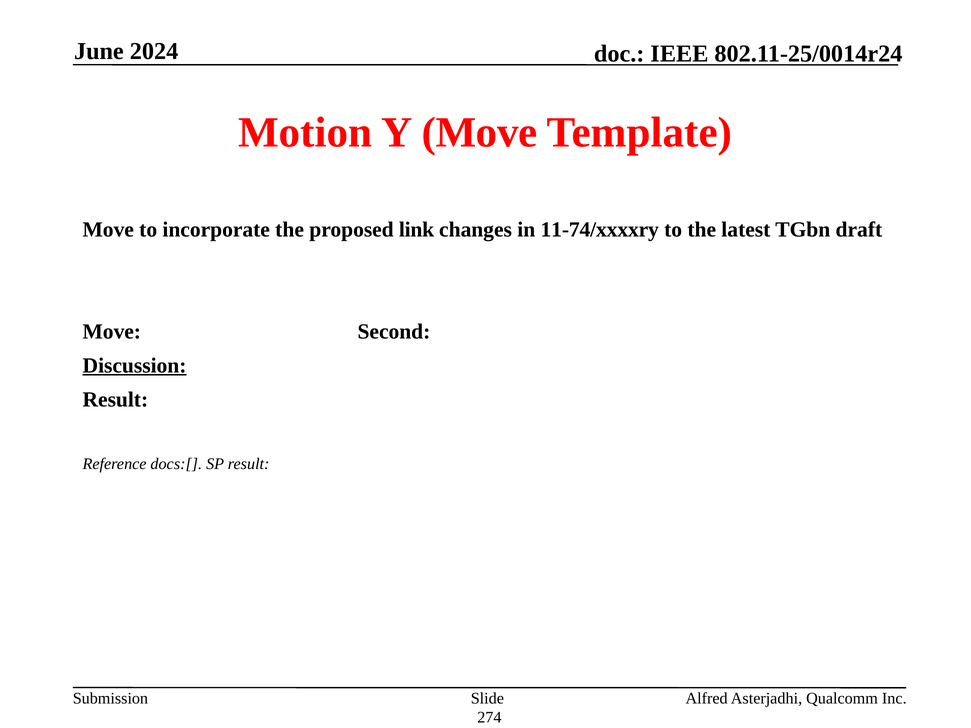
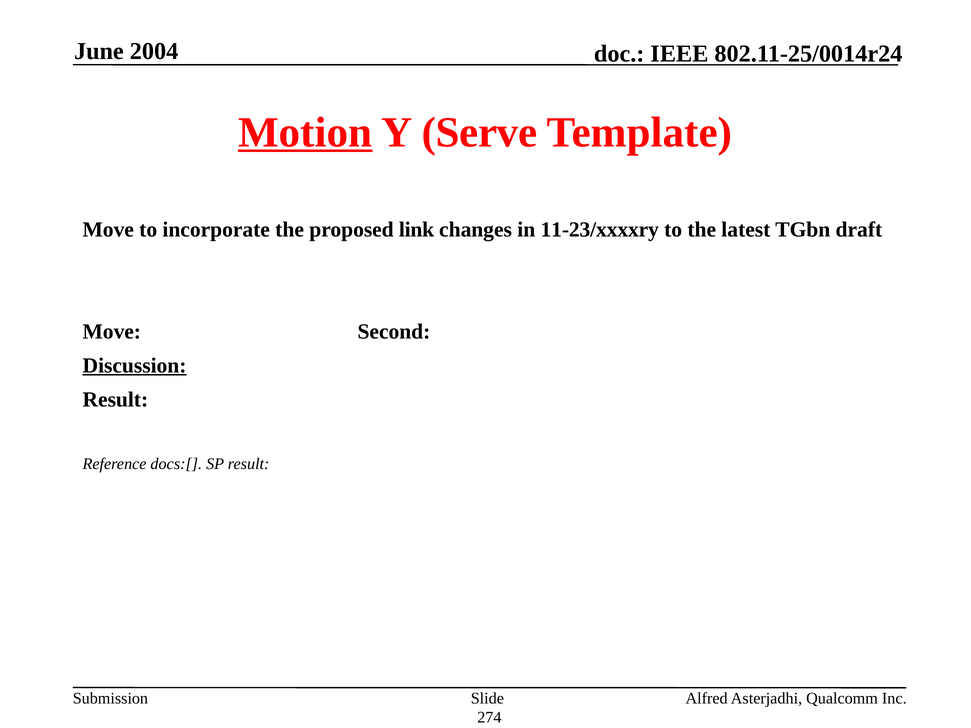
2024: 2024 -> 2004 (154, 51)
Motion underline: none -> present (305, 132)
Y Move: Move -> Serve (480, 132)
11-74/xxxxry: 11-74/xxxxry -> 11-23/xxxxry (600, 230)
